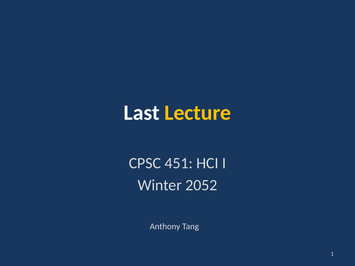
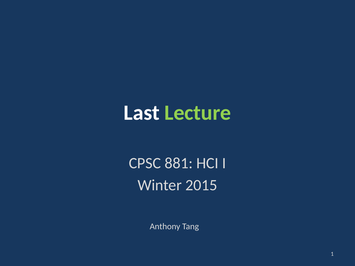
Lecture colour: yellow -> light green (198, 113)
451: 451 -> 881 (179, 163)
2052: 2052 -> 2015 (201, 185)
